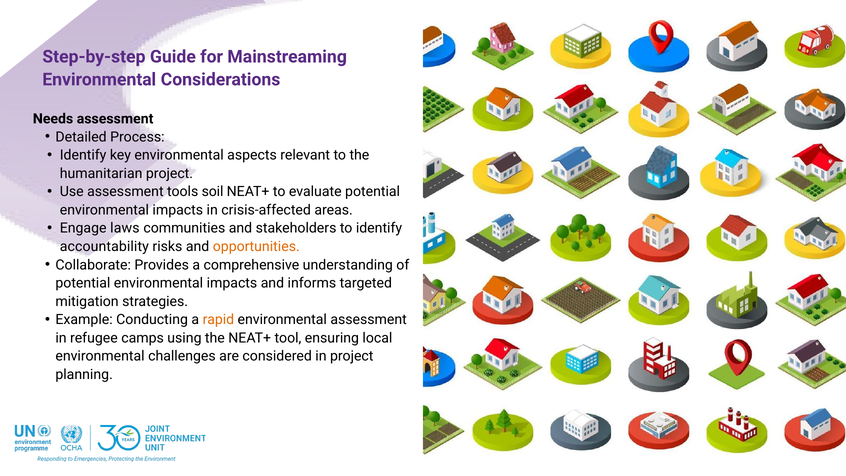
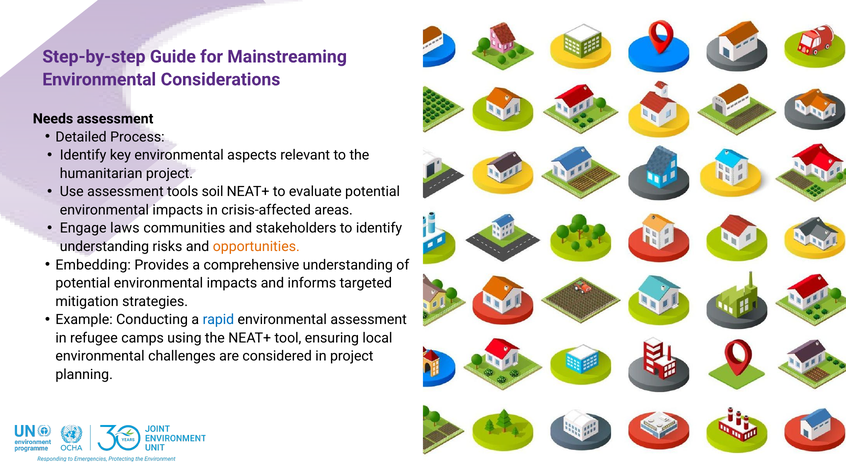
accountability: accountability -> understanding (104, 247)
Collaborate: Collaborate -> Embedding (93, 265)
rapid colour: orange -> blue (218, 320)
